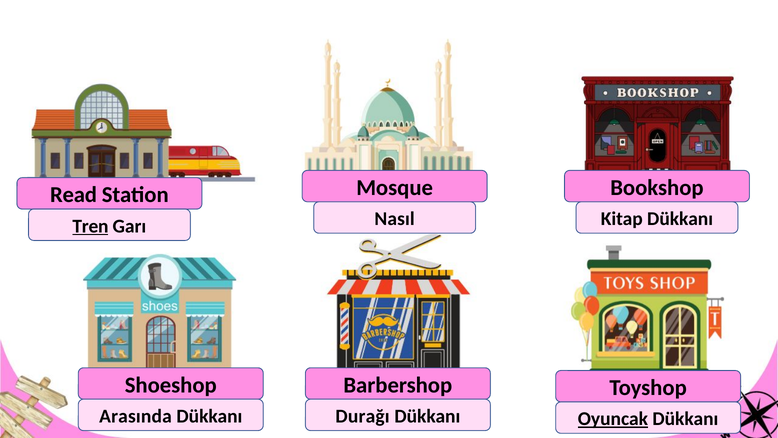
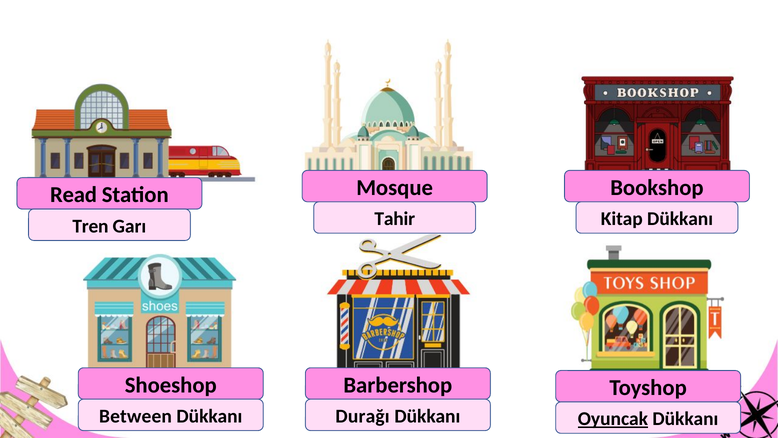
Nasıl: Nasıl -> Tahir (395, 219)
Tren underline: present -> none (90, 226)
Arasında: Arasında -> Between (135, 416)
